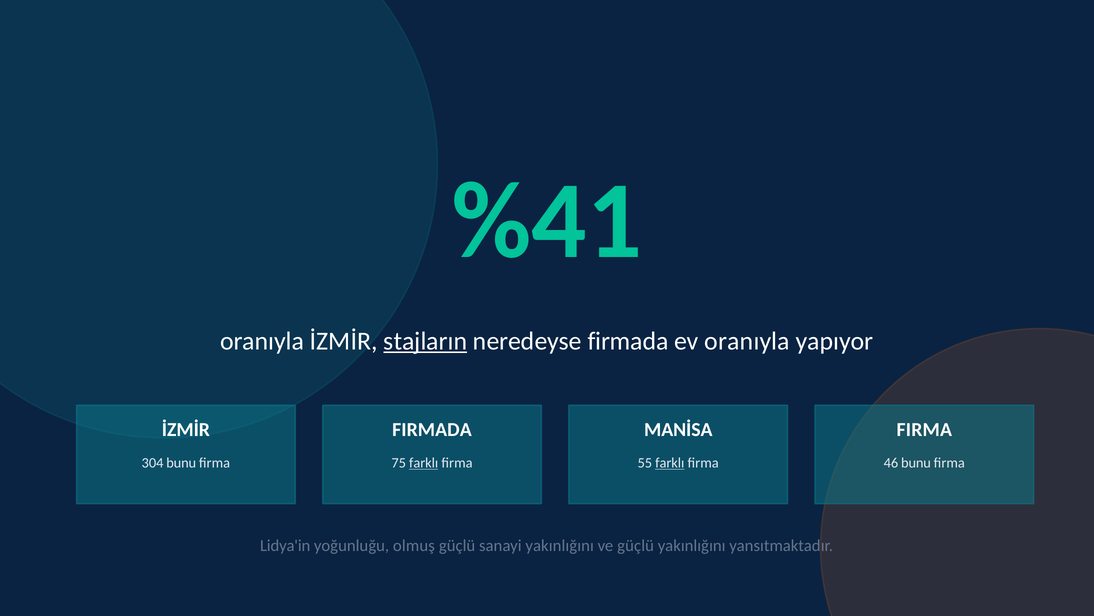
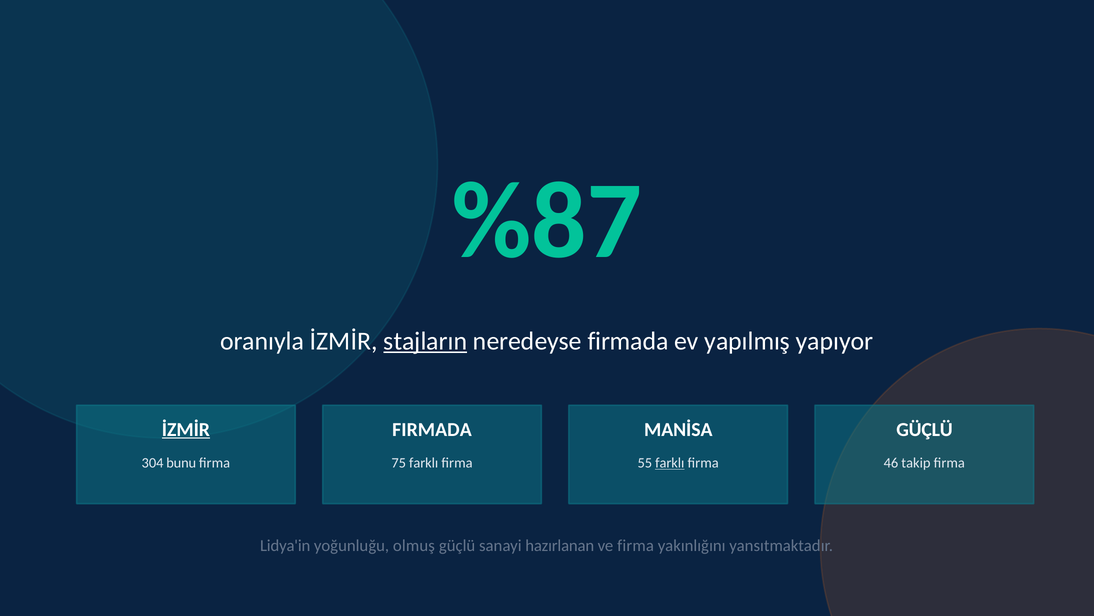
%41: %41 -> %87 (547, 221)
ev oranıyla: oranıyla -> yapılmış (747, 341)
İZMİR underline: none -> present (186, 429)
FIRMA: FIRMA -> GÜÇLÜ (925, 429)
farklı underline: present -> none (424, 463)
46 bunu: bunu -> takip (916, 463)
sanayi yakınlığını: yakınlığını -> hazırlanan (560, 545)
ve güçlü: güçlü -> firma (636, 545)
